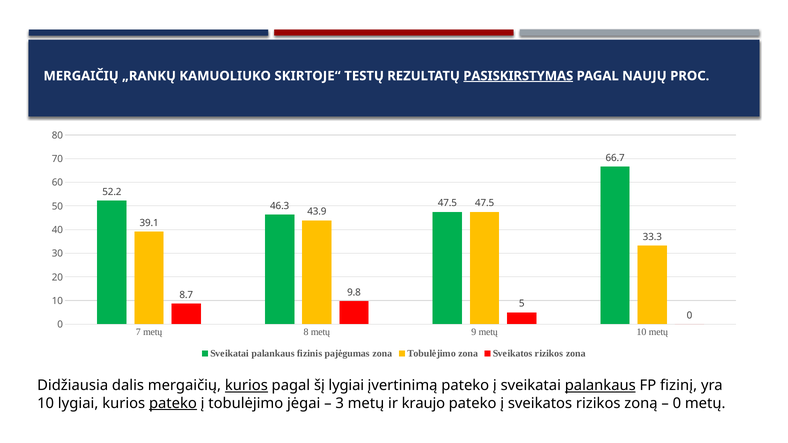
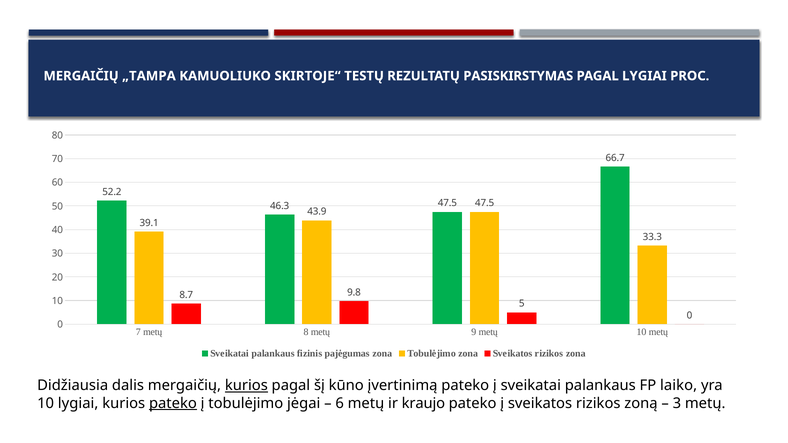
„RANKŲ: „RANKŲ -> „TAMPA (149, 76)
PASISKIRSTYMAS underline: present -> none (518, 76)
PAGAL NAUJŲ: NAUJŲ -> LYGIAI (644, 76)
šį lygiai: lygiai -> kūno (346, 386)
palankaus underline: present -> none (600, 386)
fizinį: fizinį -> laiko (679, 386)
3: 3 -> 6 (340, 404)
0: 0 -> 3 (677, 404)
